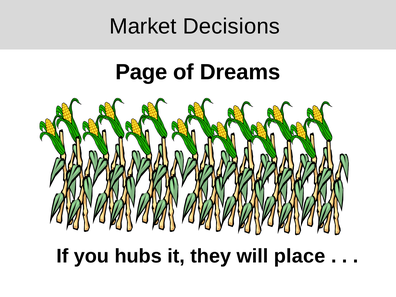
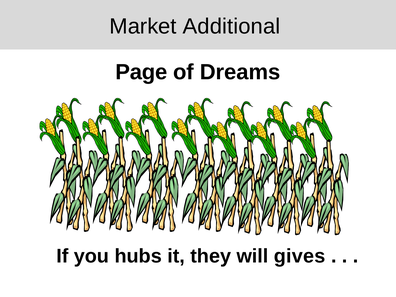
Decisions: Decisions -> Additional (231, 26)
place: place -> gives (300, 256)
